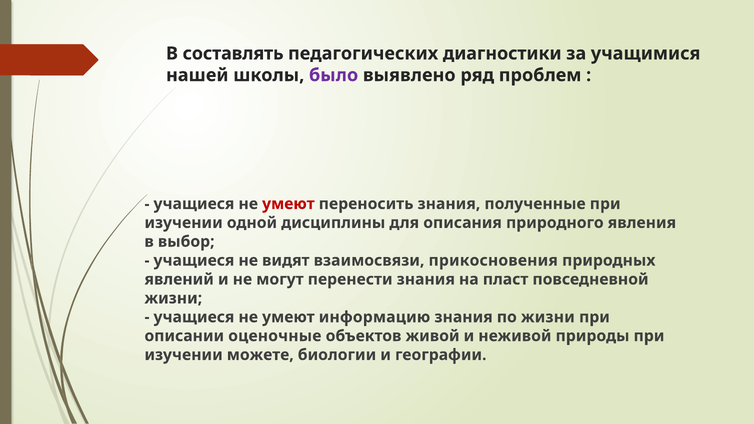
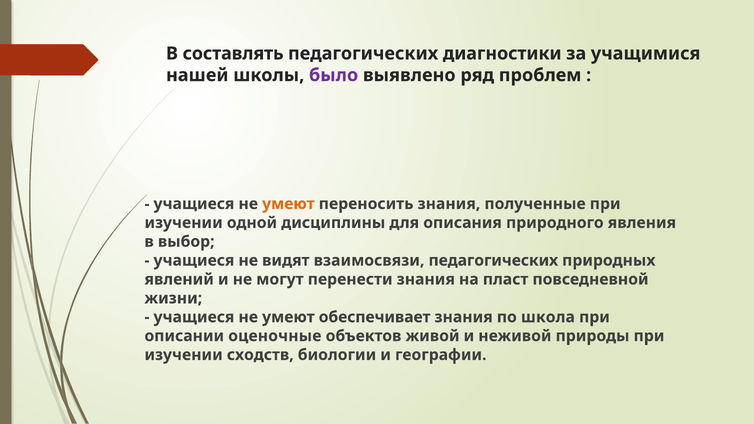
умеют colour: red -> orange (288, 204)
взаимосвязи прикосновения: прикосновения -> педагогических (493, 261)
информацию: информацию -> обеспечивает (375, 317)
по жизни: жизни -> школа (548, 317)
можете: можете -> сходств (260, 355)
